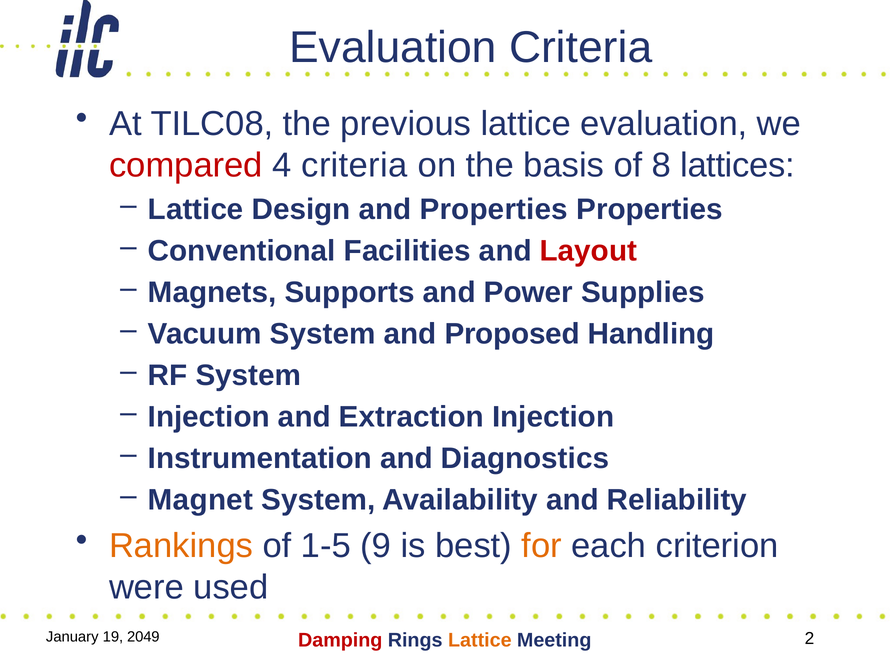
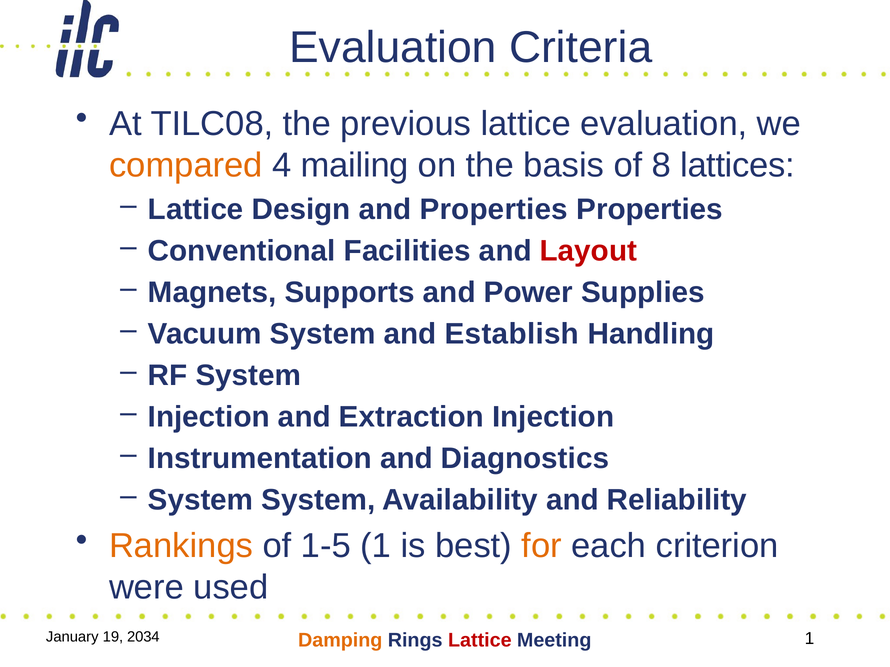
compared colour: red -> orange (186, 166)
4 criteria: criteria -> mailing (355, 166)
Proposed: Proposed -> Establish (512, 334)
Magnet: Magnet -> System (201, 500)
1-5 9: 9 -> 1 (376, 546)
2049: 2049 -> 2034 (143, 637)
Damping colour: red -> orange (340, 641)
Lattice colour: orange -> red (480, 641)
Meeting 2: 2 -> 1 (810, 639)
